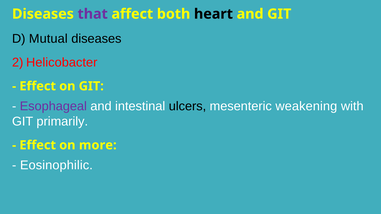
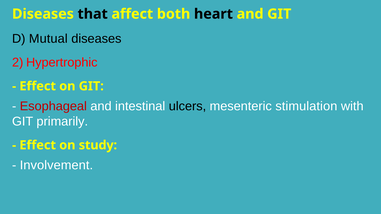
that colour: purple -> black (93, 14)
Helicobacter: Helicobacter -> Hypertrophic (62, 62)
Esophageal colour: purple -> red (53, 106)
weakening: weakening -> stimulation (306, 106)
more: more -> study (98, 145)
Eosinophilic: Eosinophilic -> Involvement (56, 165)
